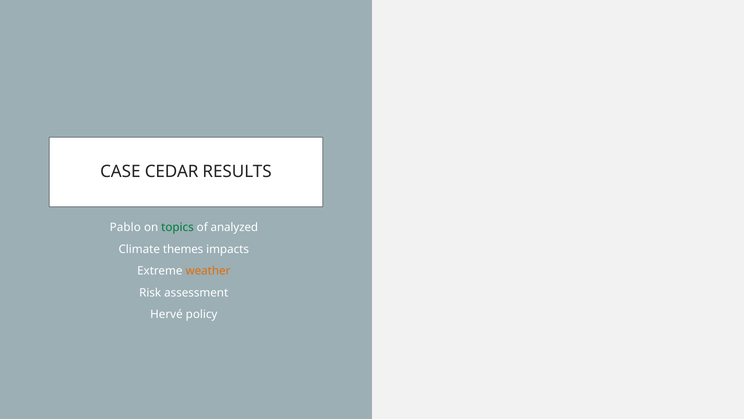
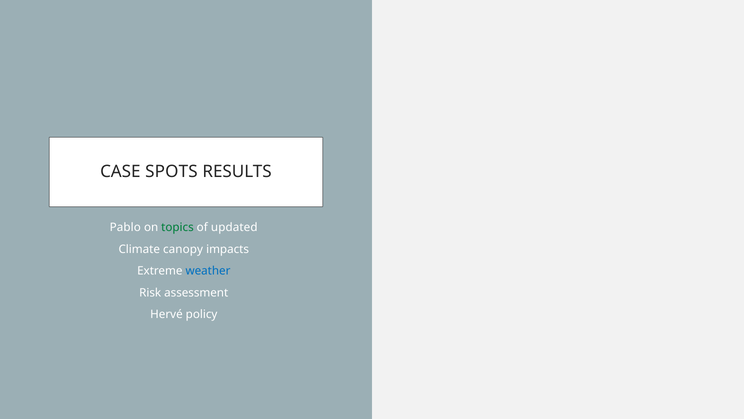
CEDAR: CEDAR -> SPOTS (171, 172)
analyzed: analyzed -> updated (234, 227)
themes: themes -> canopy (183, 249)
weather colour: orange -> blue (208, 271)
